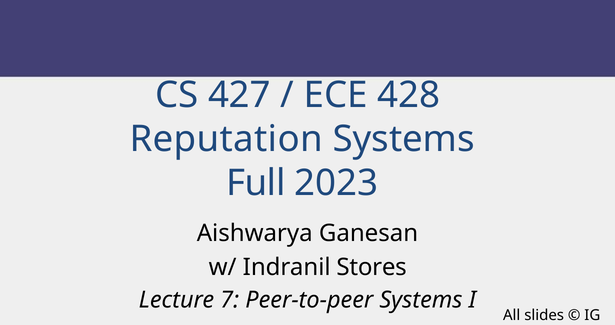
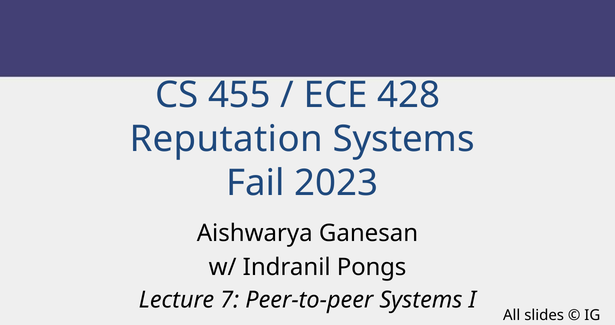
427: 427 -> 455 (239, 95)
Full: Full -> Fail (256, 183)
Stores: Stores -> Pongs (372, 267)
